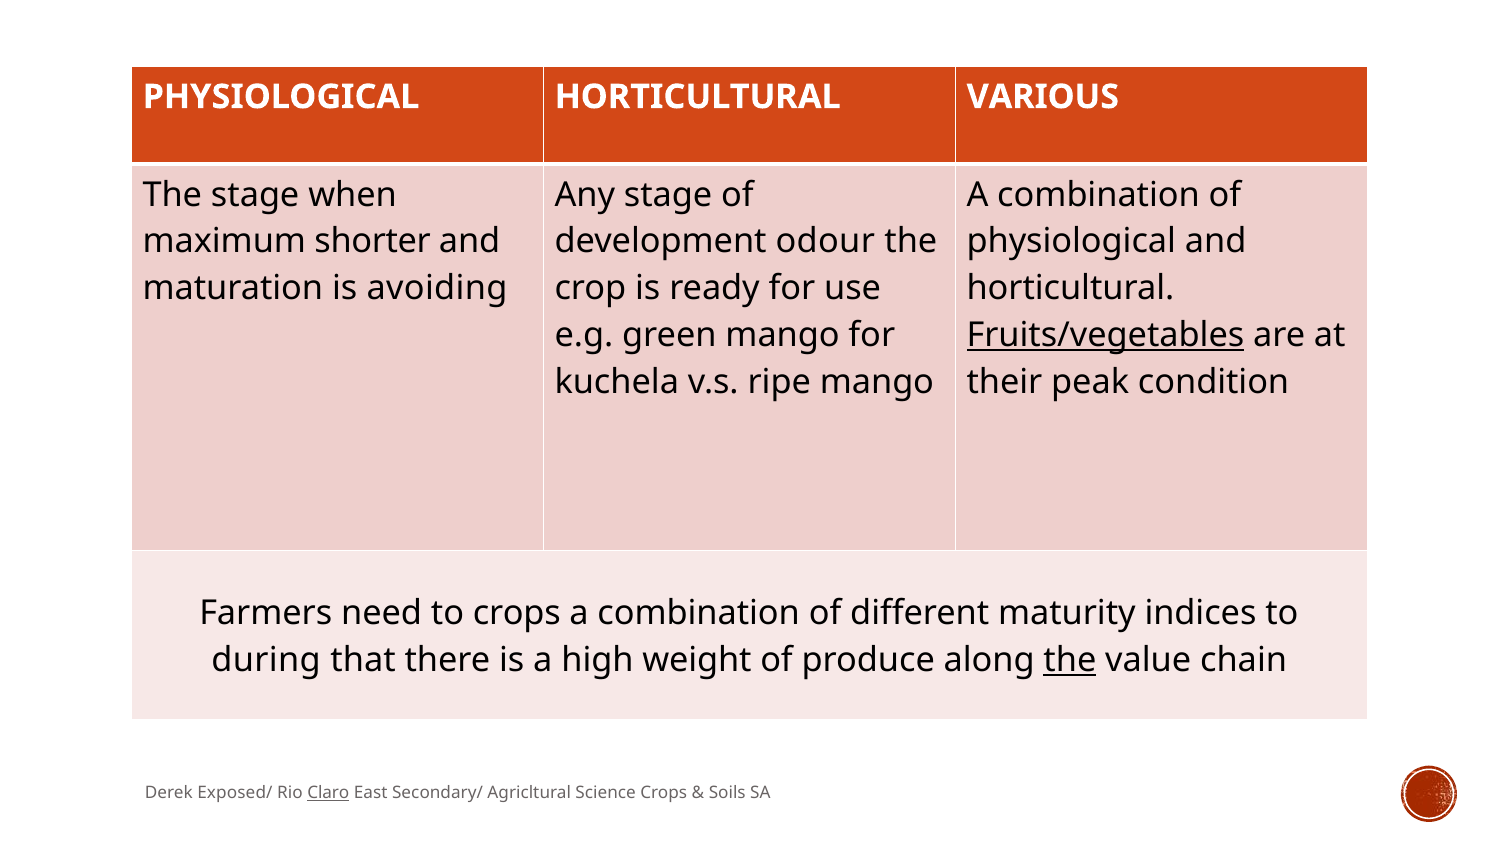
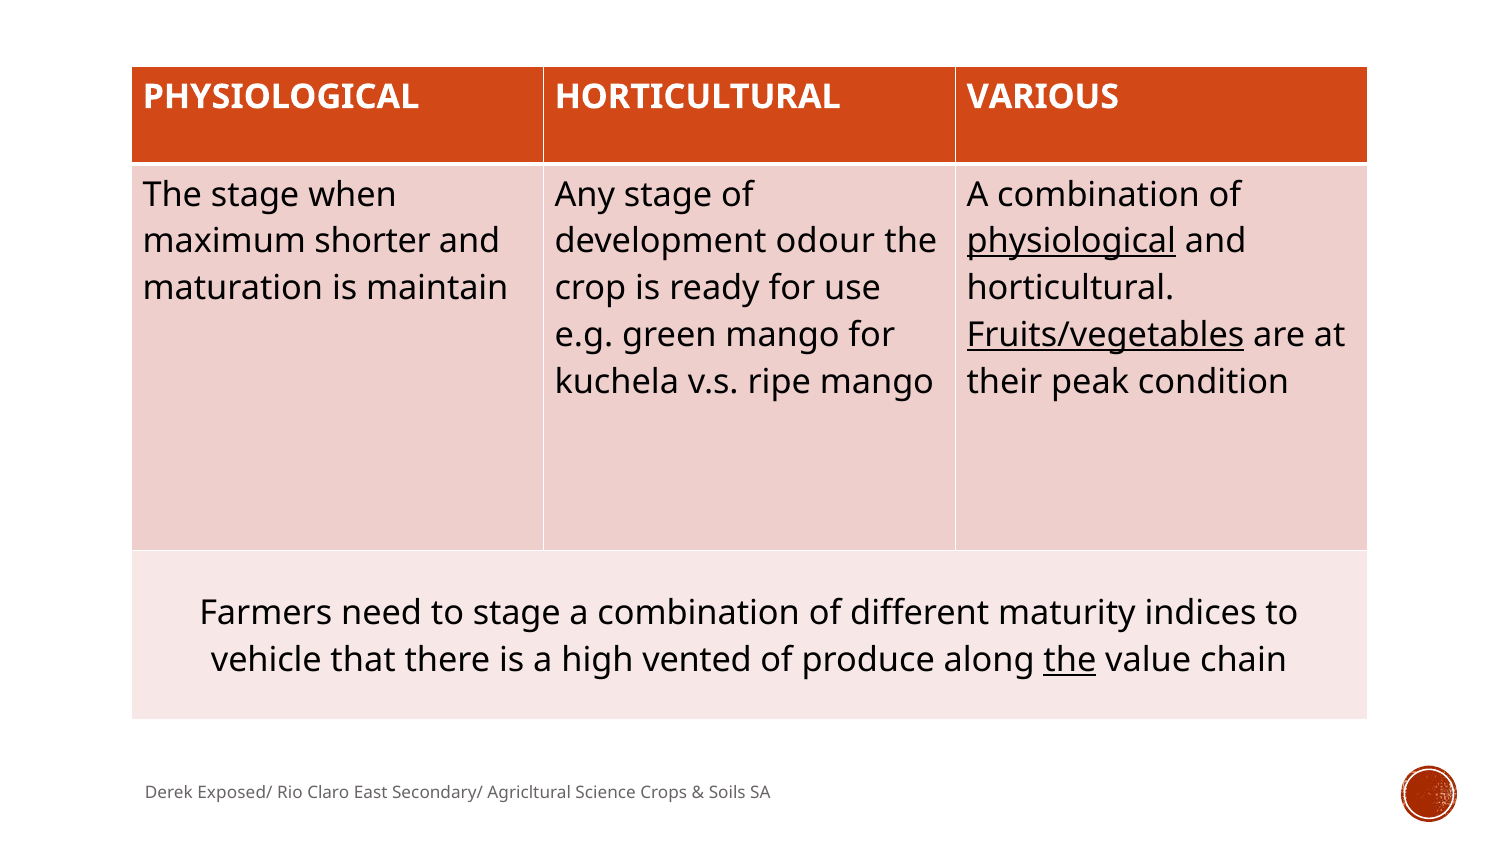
physiological underline: none -> present (1071, 242)
avoiding: avoiding -> maintain (437, 288)
to crops: crops -> stage (517, 613)
during: during -> vehicle (266, 660)
weight: weight -> vented (697, 660)
Claro underline: present -> none (328, 793)
